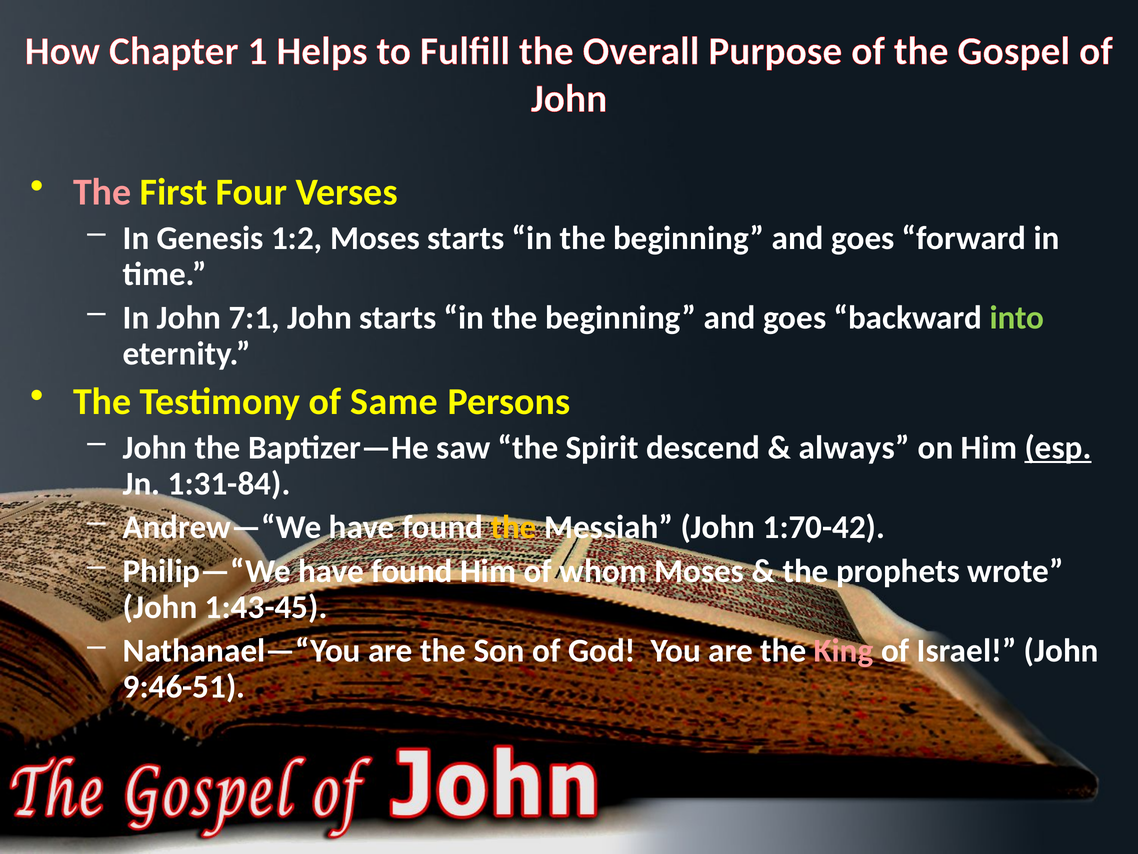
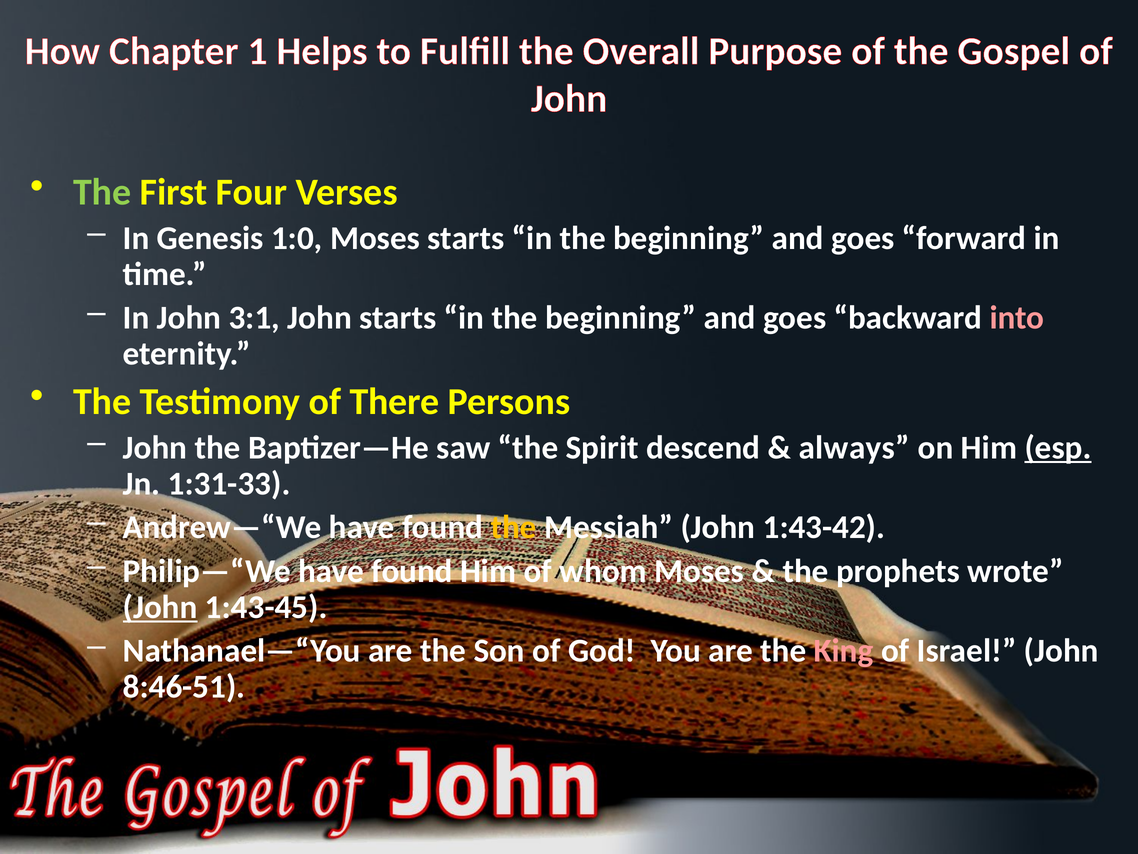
The colour: pink -> light green (102, 192)
1:2: 1:2 -> 1:0 (297, 238)
7:1: 7:1 -> 3:1 (254, 318)
into colour: light green -> pink (1017, 318)
Same: Same -> There (395, 402)
1:31-84: 1:31-84 -> 1:31-33 (229, 483)
1:70-42: 1:70-42 -> 1:43-42 (824, 527)
John underline: none -> present (160, 607)
9:46-51: 9:46-51 -> 8:46-51 (184, 686)
